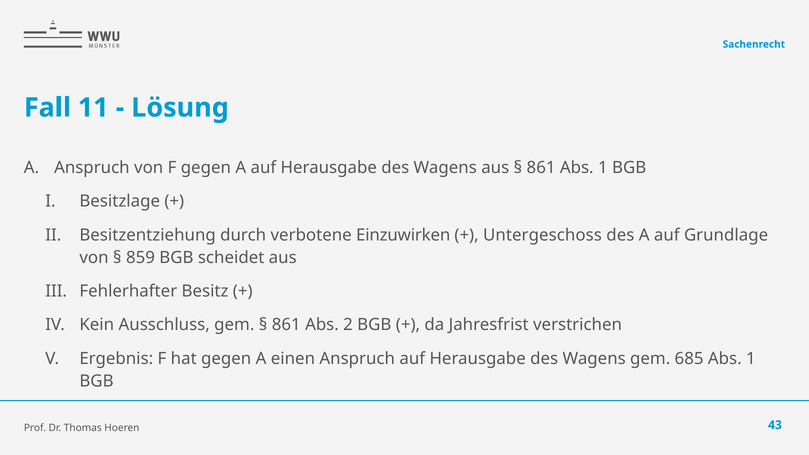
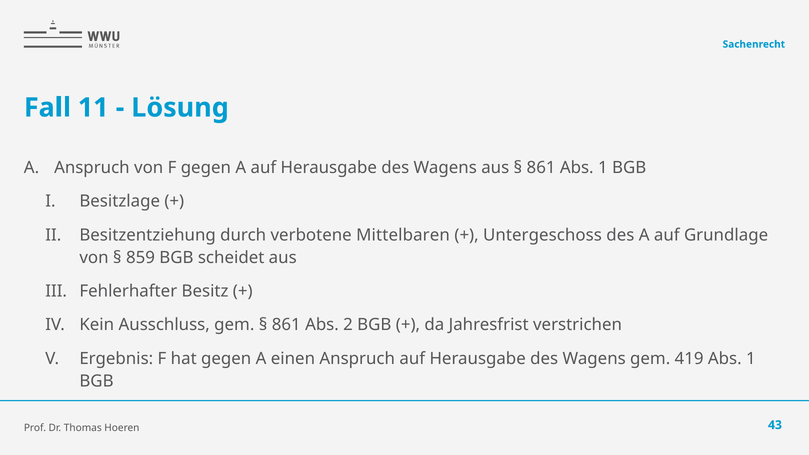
Einzuwirken: Einzuwirken -> Mittelbaren (403, 235)
685: 685 -> 419 (689, 358)
